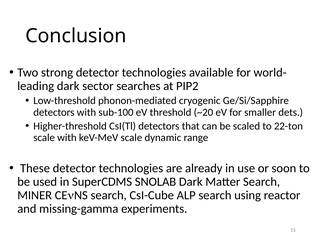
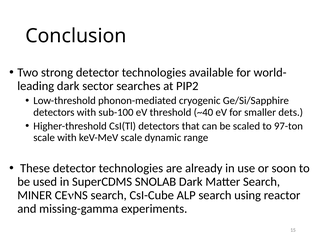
~20: ~20 -> ~40 (203, 112)
22-ton: 22-ton -> 97-ton (288, 126)
